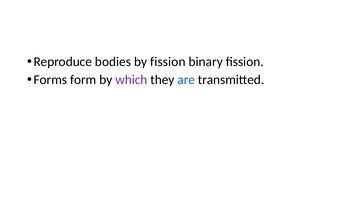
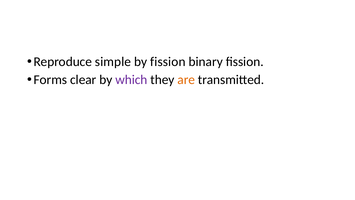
bodies: bodies -> simple (113, 62)
form: form -> clear (83, 80)
are colour: blue -> orange (186, 80)
